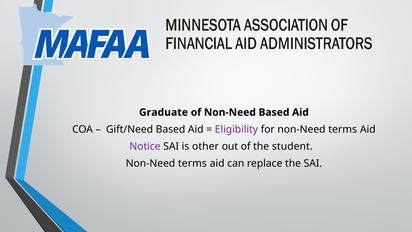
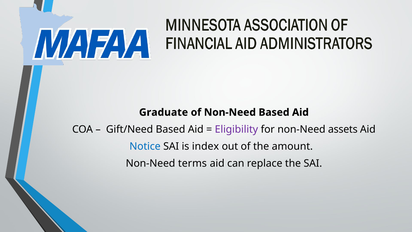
for non-Need terms: terms -> assets (343, 129)
Notice colour: purple -> blue (145, 146)
other: other -> index (205, 146)
student: student -> amount (292, 146)
